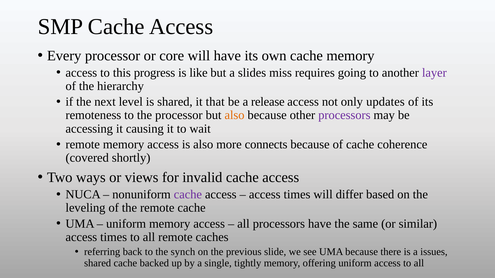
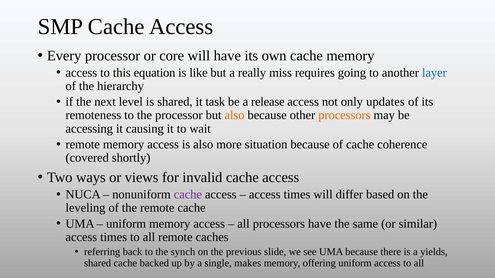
progress: progress -> equation (155, 73)
slides: slides -> really (252, 73)
layer colour: purple -> blue (434, 73)
that: that -> task (215, 102)
processors colour: purple -> orange (344, 115)
connects: connects -> situation (266, 145)
issues: issues -> yields (434, 252)
tightly: tightly -> makes (248, 263)
